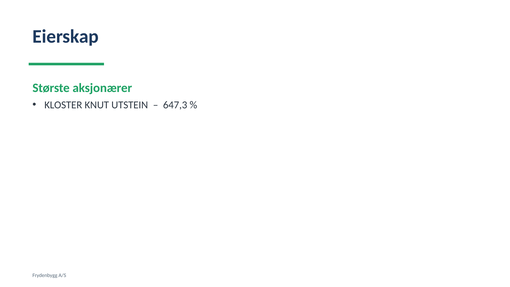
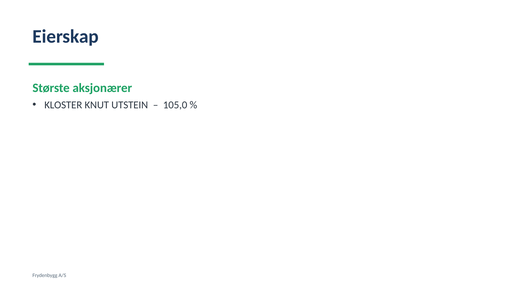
647,3: 647,3 -> 105,0 (175, 105)
